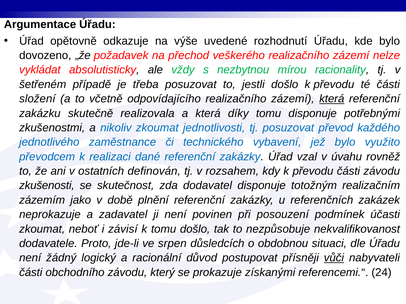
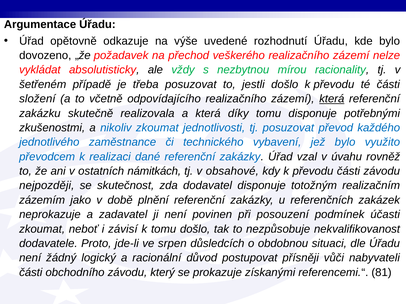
definován: definován -> námitkách (154, 171)
rozsahem: rozsahem -> obsahové (232, 171)
zkušenosti: zkušenosti -> nejpozději (47, 186)
vůči underline: present -> none (334, 258)
24: 24 -> 81 (382, 273)
